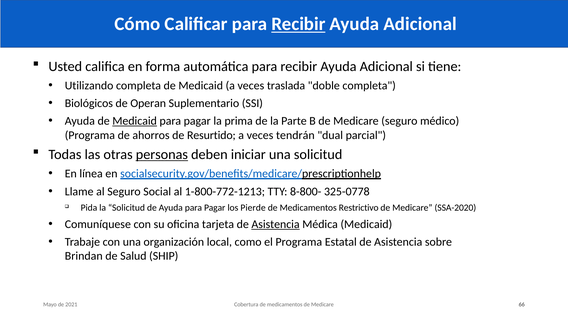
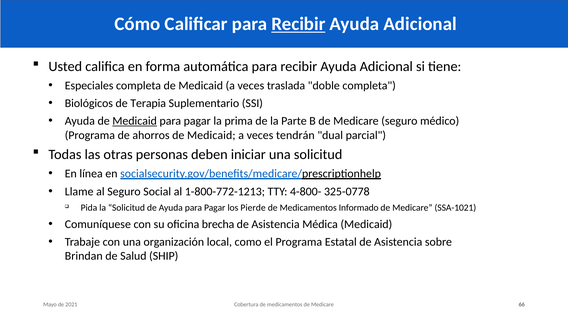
Utilizando: Utilizando -> Especiales (89, 86)
Operan: Operan -> Terapia (148, 103)
ahorros de Resurtido: Resurtido -> Medicaid (211, 135)
personas underline: present -> none (162, 155)
8-800-: 8-800- -> 4-800- (306, 192)
Restrictivo: Restrictivo -> Informado (359, 208)
SSA-2020: SSA-2020 -> SSA-1021 (455, 208)
tarjeta: tarjeta -> brecha (218, 225)
Asistencia underline: present -> none (276, 225)
